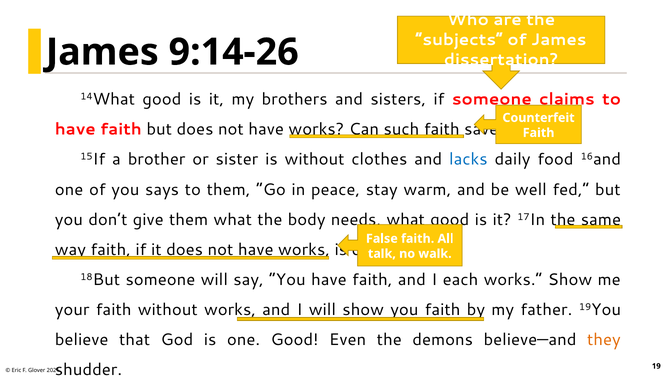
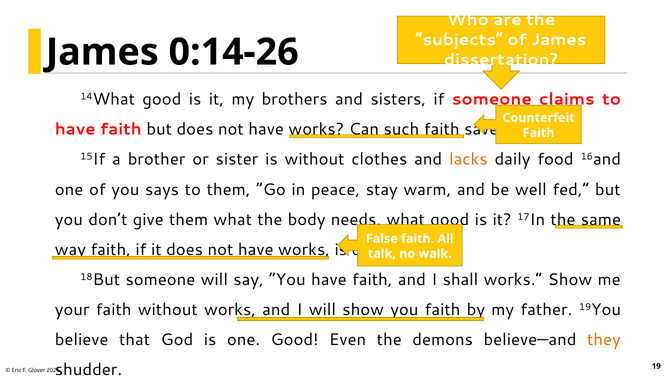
9:14-26: 9:14-26 -> 0:14-26 (234, 52)
lacks colour: blue -> orange (468, 160)
each: each -> shall (461, 280)
